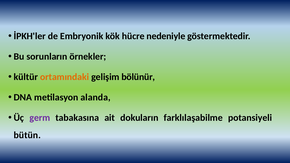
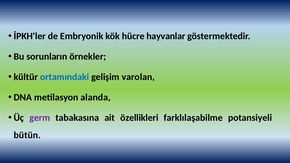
nedeniyle: nedeniyle -> hayvanlar (166, 36)
ortamındaki colour: orange -> blue (65, 77)
bölünür: bölünür -> varolan (138, 77)
dokuların: dokuların -> özellikleri (139, 118)
